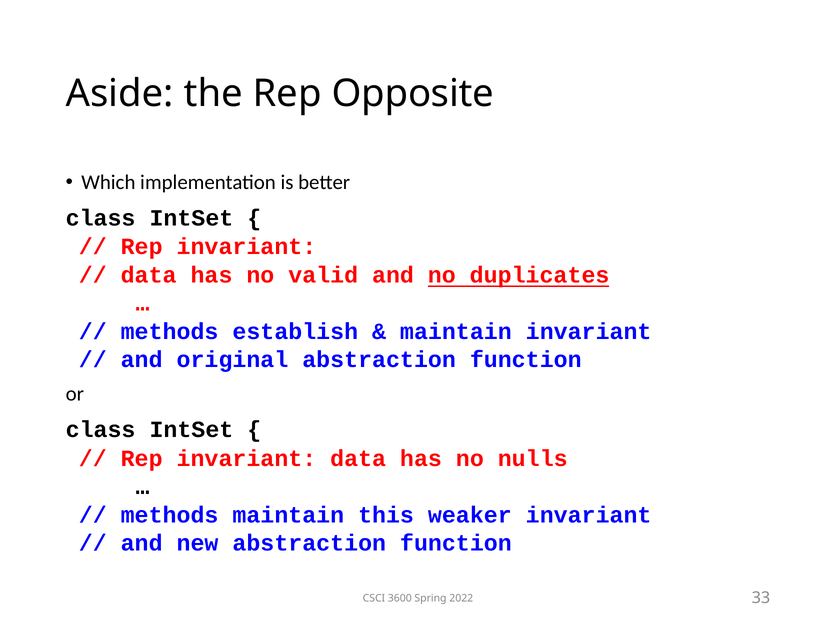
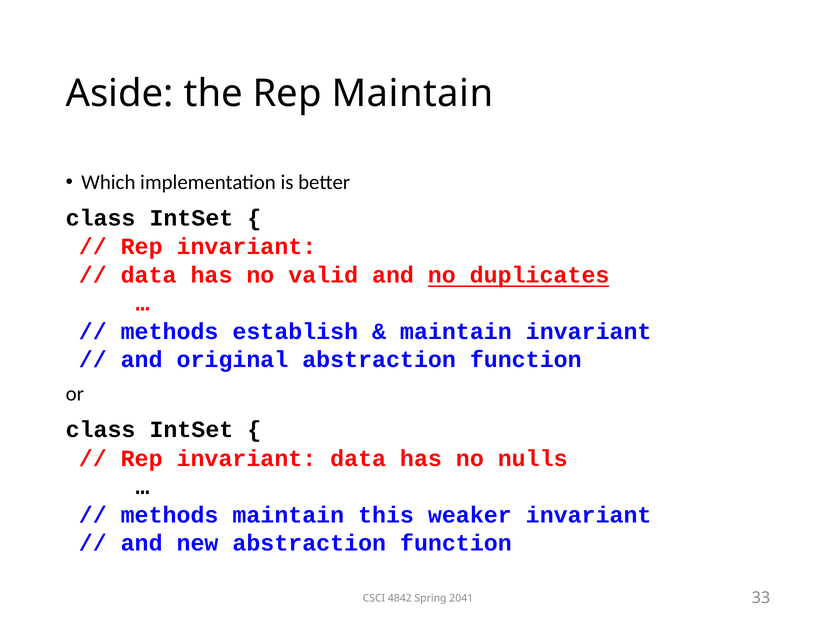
Rep Opposite: Opposite -> Maintain (413, 94)
3600: 3600 -> 4842 (400, 599)
2022: 2022 -> 2041 (461, 599)
